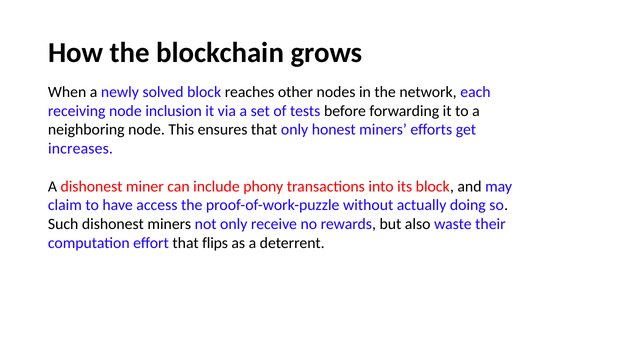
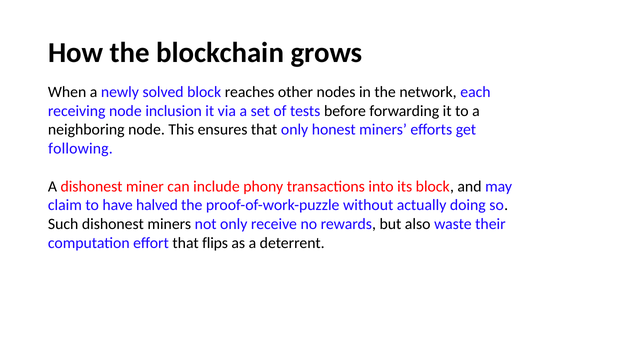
increases: increases -> following (80, 149)
access: access -> halved (157, 205)
